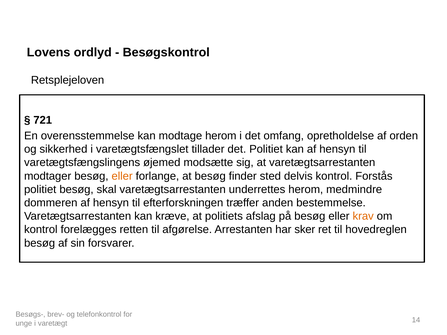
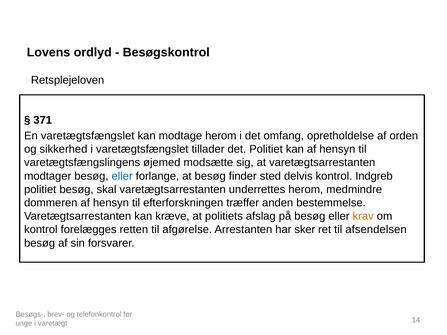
721: 721 -> 371 (43, 120)
En overensstemmelse: overensstemmelse -> varetægtsfængslet (88, 136)
eller colour: orange -> blue (122, 176)
Forstås: Forstås -> Indgreb (374, 176)
hovedreglen: hovedreglen -> afsendelsen (376, 230)
